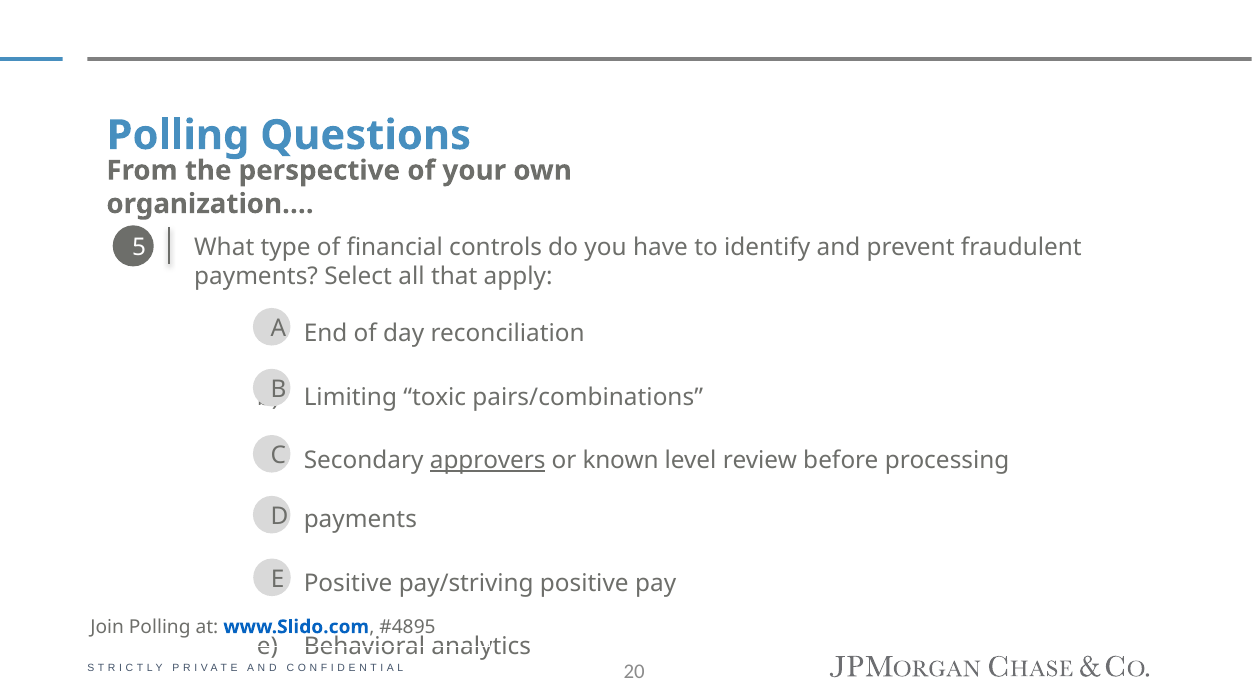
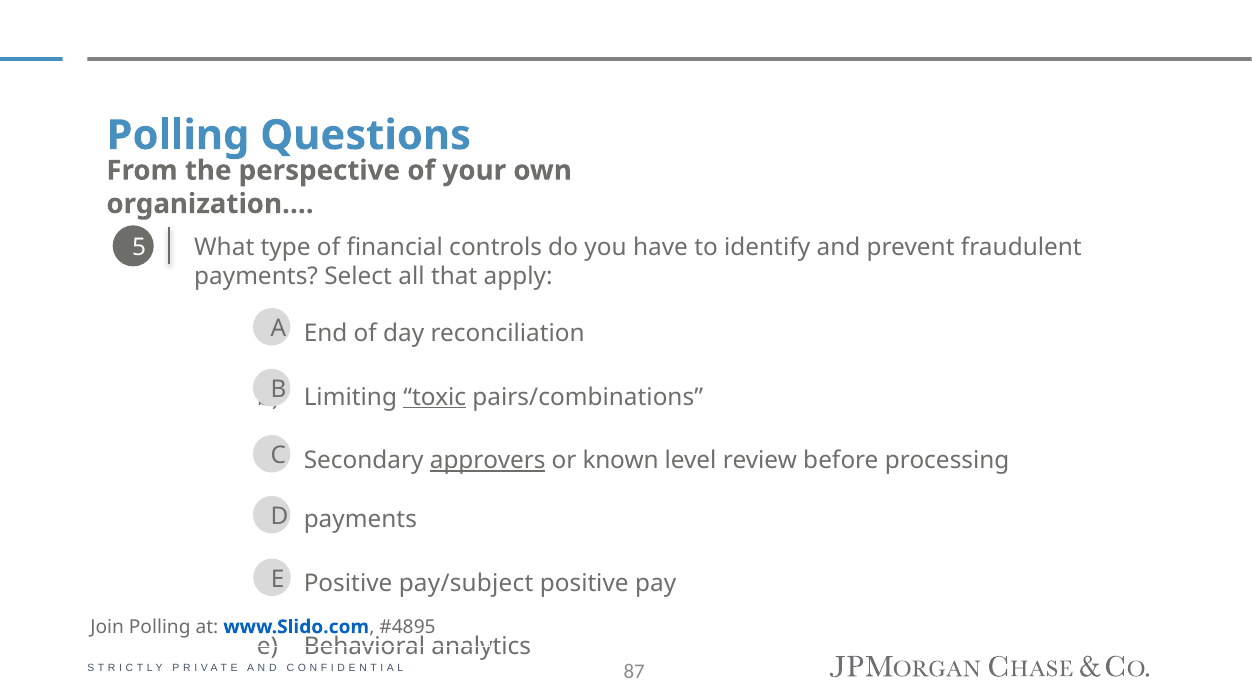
toxic underline: none -> present (435, 397)
pay/striving: pay/striving -> pay/subject (466, 583)
20: 20 -> 87 (634, 671)
